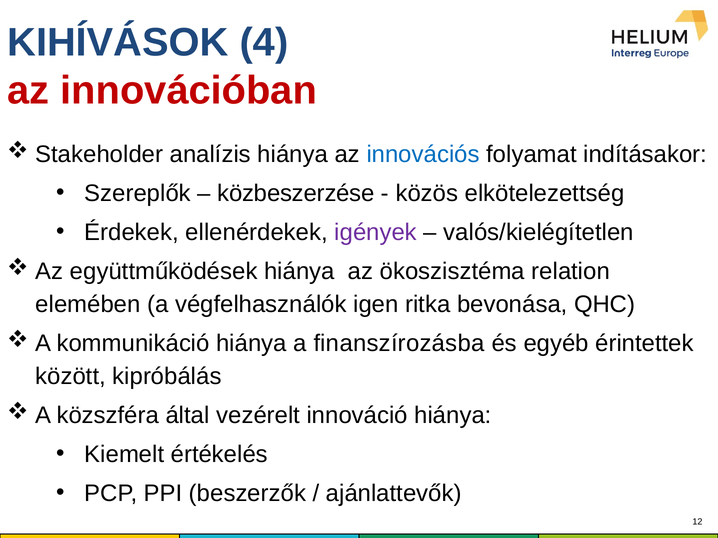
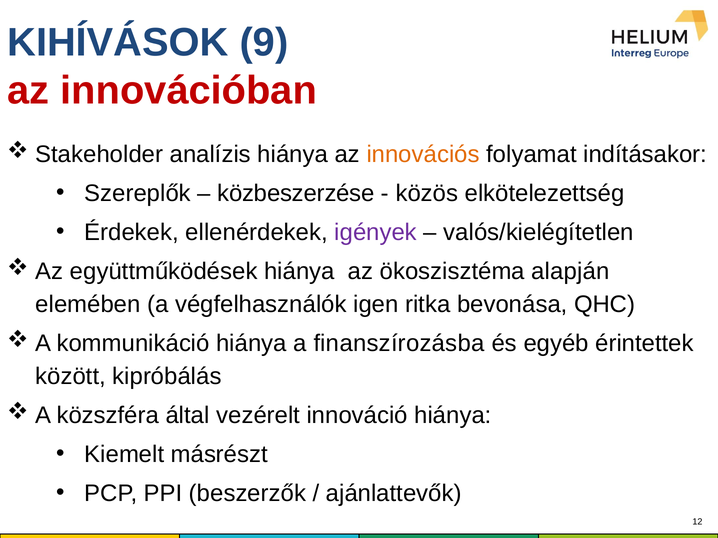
4: 4 -> 9 (264, 43)
innovációs colour: blue -> orange (423, 154)
relation: relation -> alapján (571, 272)
értékelés: értékelés -> másrészt (219, 455)
